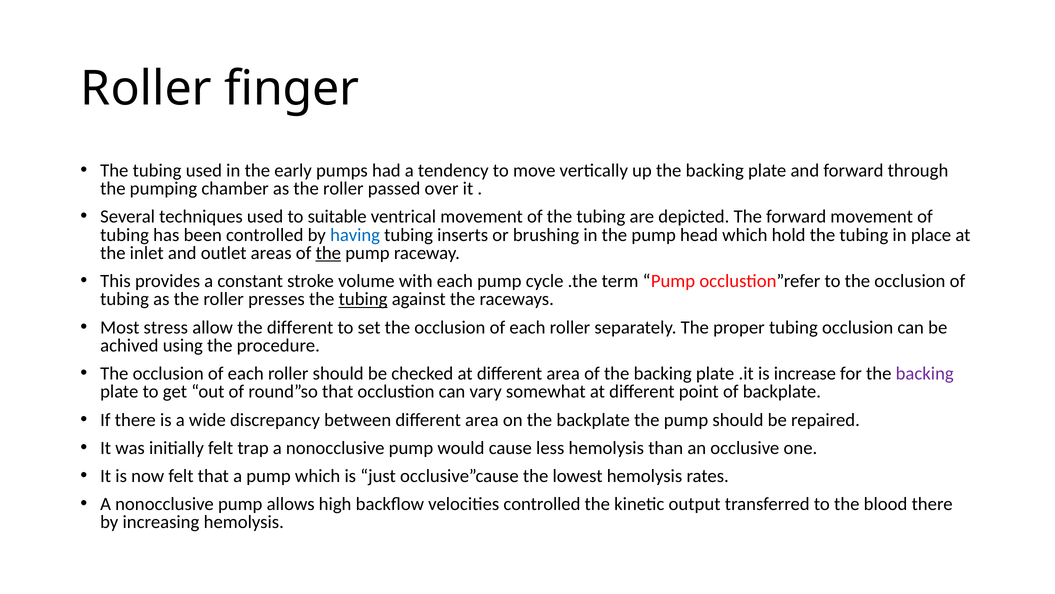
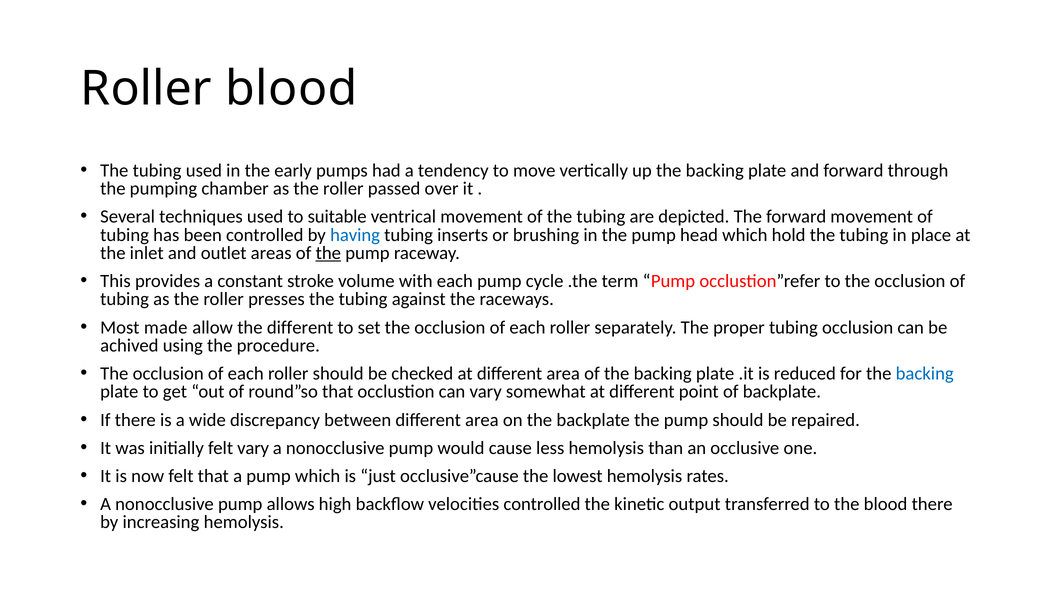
Roller finger: finger -> blood (291, 89)
tubing underline: present -> none (363, 299)
stress: stress -> made (166, 327)
increase: increase -> reduced (805, 373)
backing colour: purple -> blue (925, 373)
felt trap: trap -> vary (253, 447)
